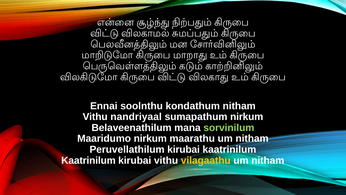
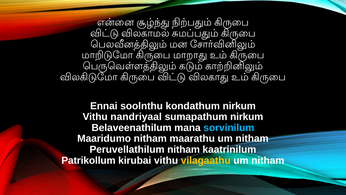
kondathum nitham: nitham -> nirkum (239, 106)
sorvinilum colour: light green -> light blue (229, 127)
Maaridumo nirkum: nirkum -> nitham (150, 138)
Peruvellathilum kirubai: kirubai -> nitham (184, 149)
Kaatrinilum: Kaatrinilum -> Patrikollum (88, 160)
